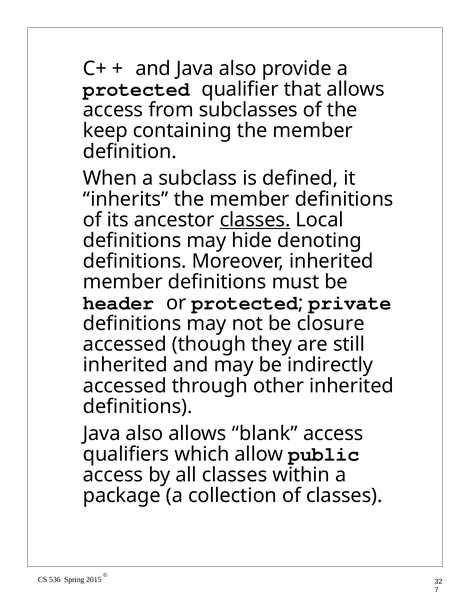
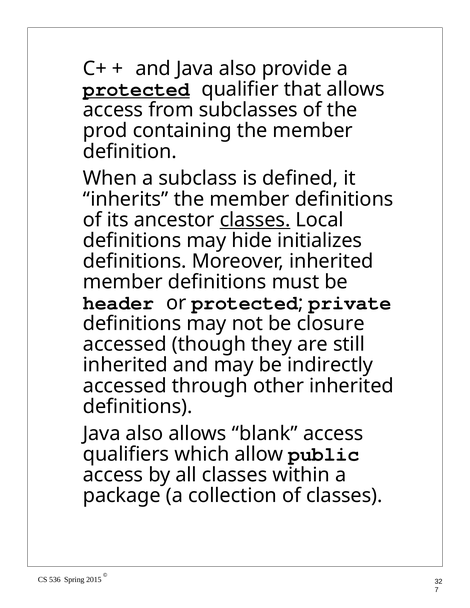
protected underline: none -> present (136, 89)
keep: keep -> prod (105, 131)
denoting: denoting -> initializes (320, 241)
